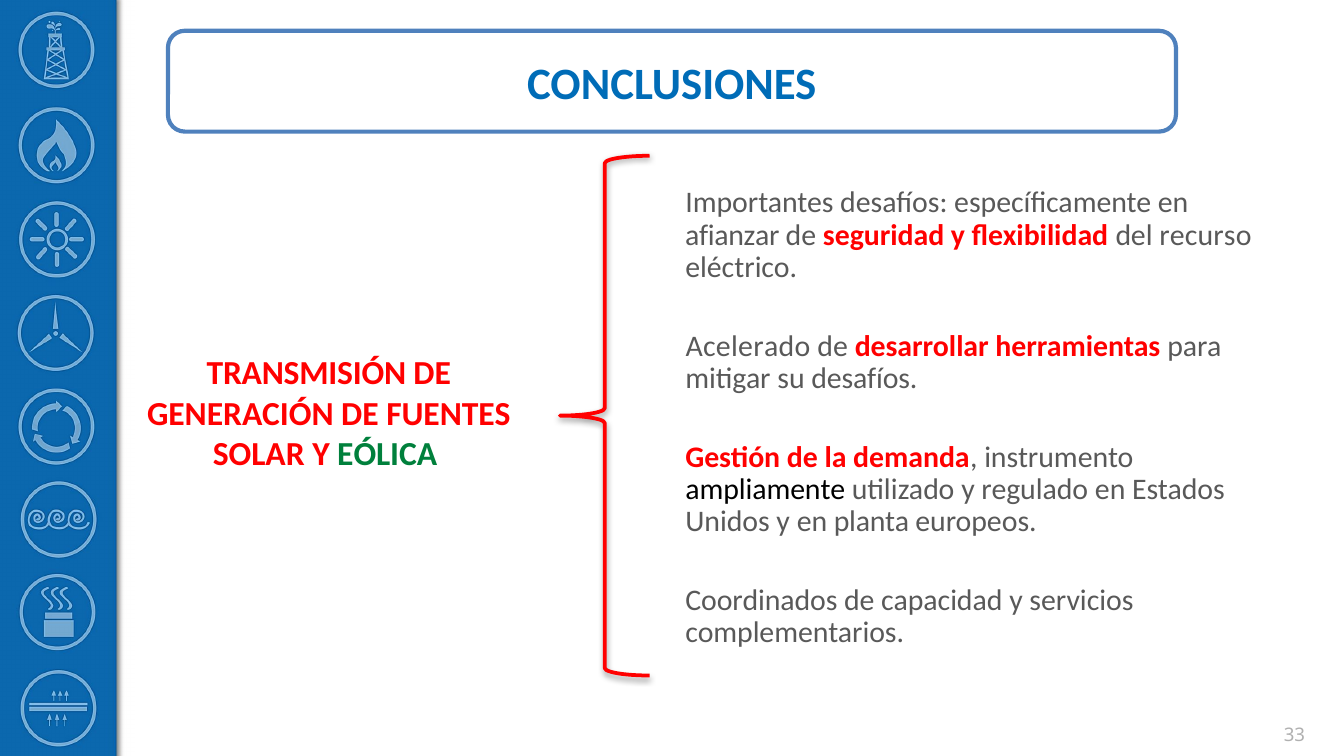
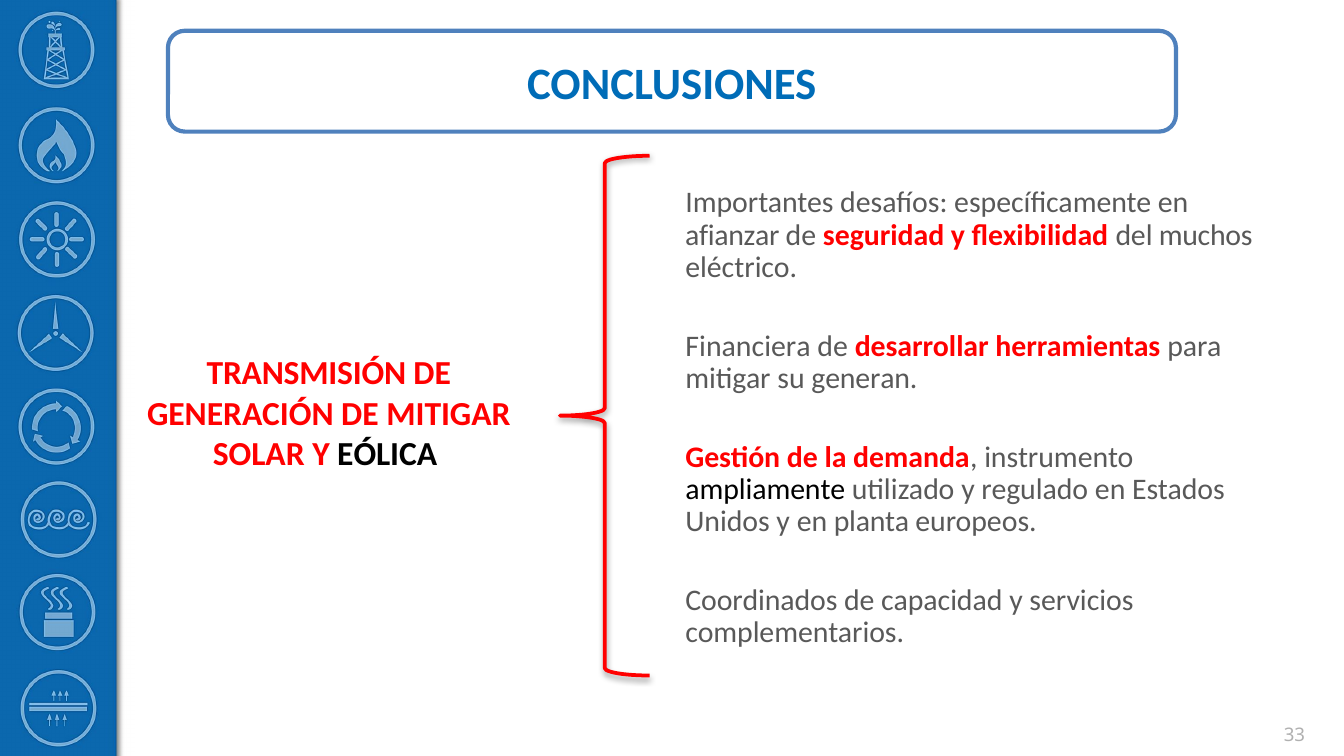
recurso: recurso -> muchos (1206, 235)
Acelerado: Acelerado -> Financiera (748, 346)
su desafíos: desafíos -> generan (864, 379)
DE FUENTES: FUENTES -> MITIGAR (448, 414)
EÓLICA colour: green -> black (387, 454)
